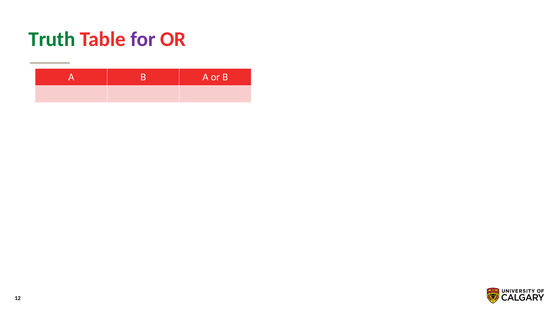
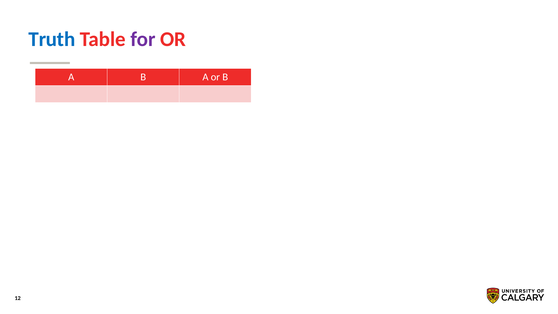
Truth colour: green -> blue (52, 39)
